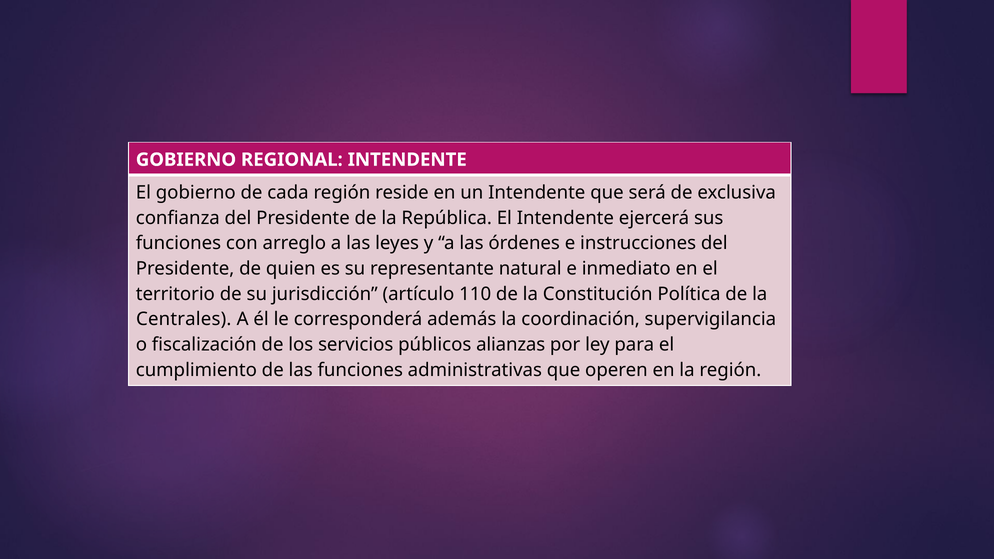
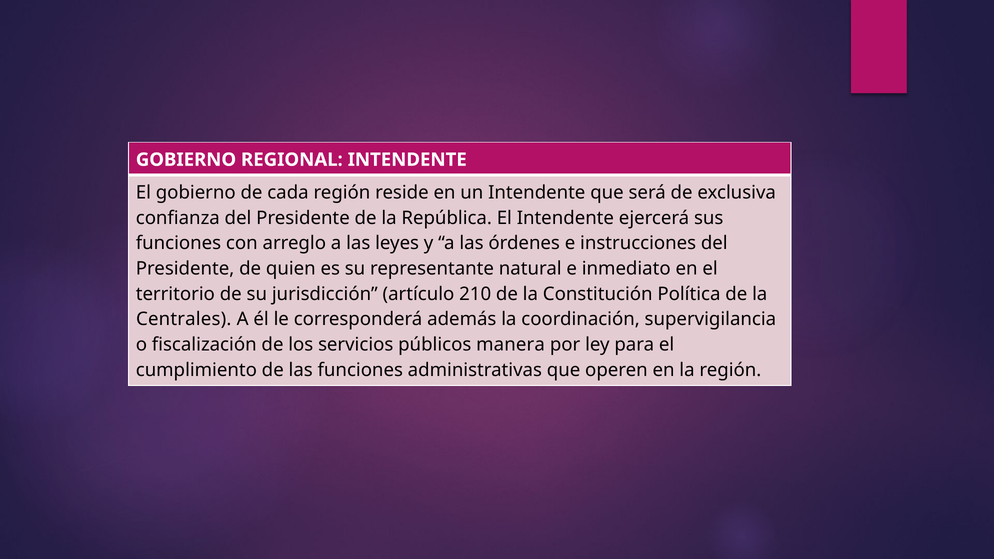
110: 110 -> 210 (475, 294)
alianzas: alianzas -> manera (511, 345)
